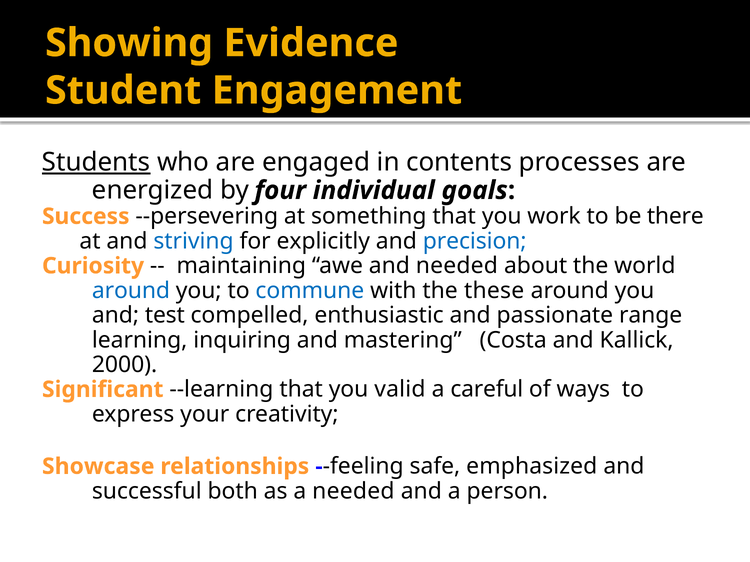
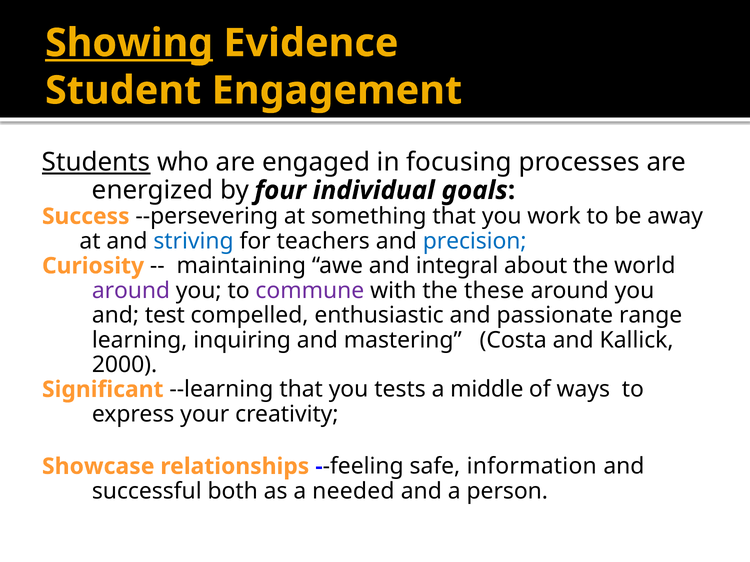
Showing underline: none -> present (129, 43)
contents: contents -> focusing (459, 162)
there: there -> away (675, 217)
explicitly: explicitly -> teachers (323, 241)
and needed: needed -> integral (457, 266)
around colour: blue -> purple (131, 291)
commune colour: blue -> purple (310, 291)
valid: valid -> tests (400, 390)
careful: careful -> middle (487, 390)
emphasized: emphasized -> information (532, 467)
